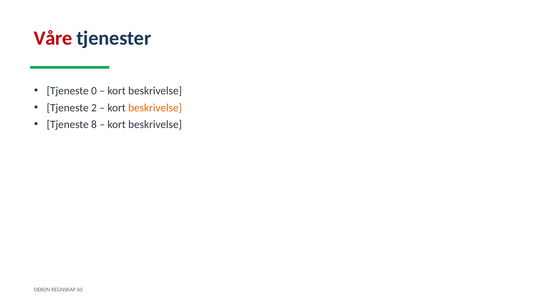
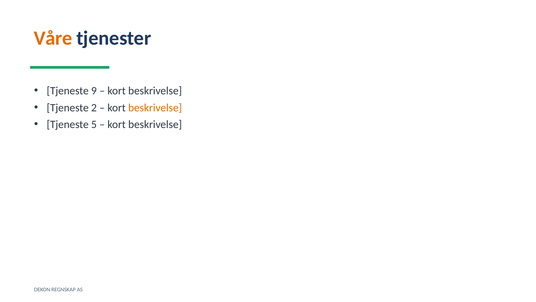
Våre colour: red -> orange (53, 38)
0: 0 -> 9 (94, 91)
8: 8 -> 5 (94, 124)
